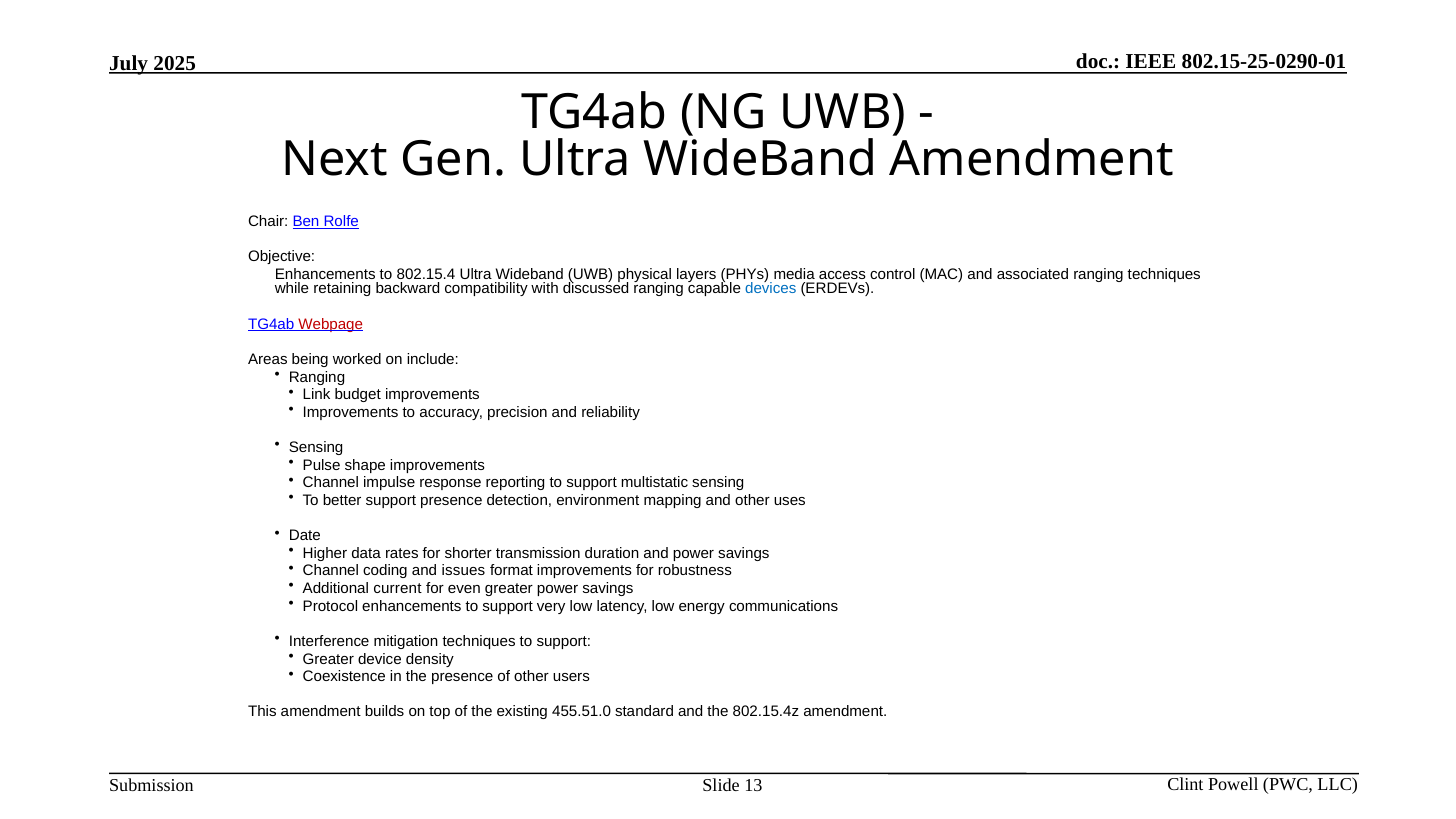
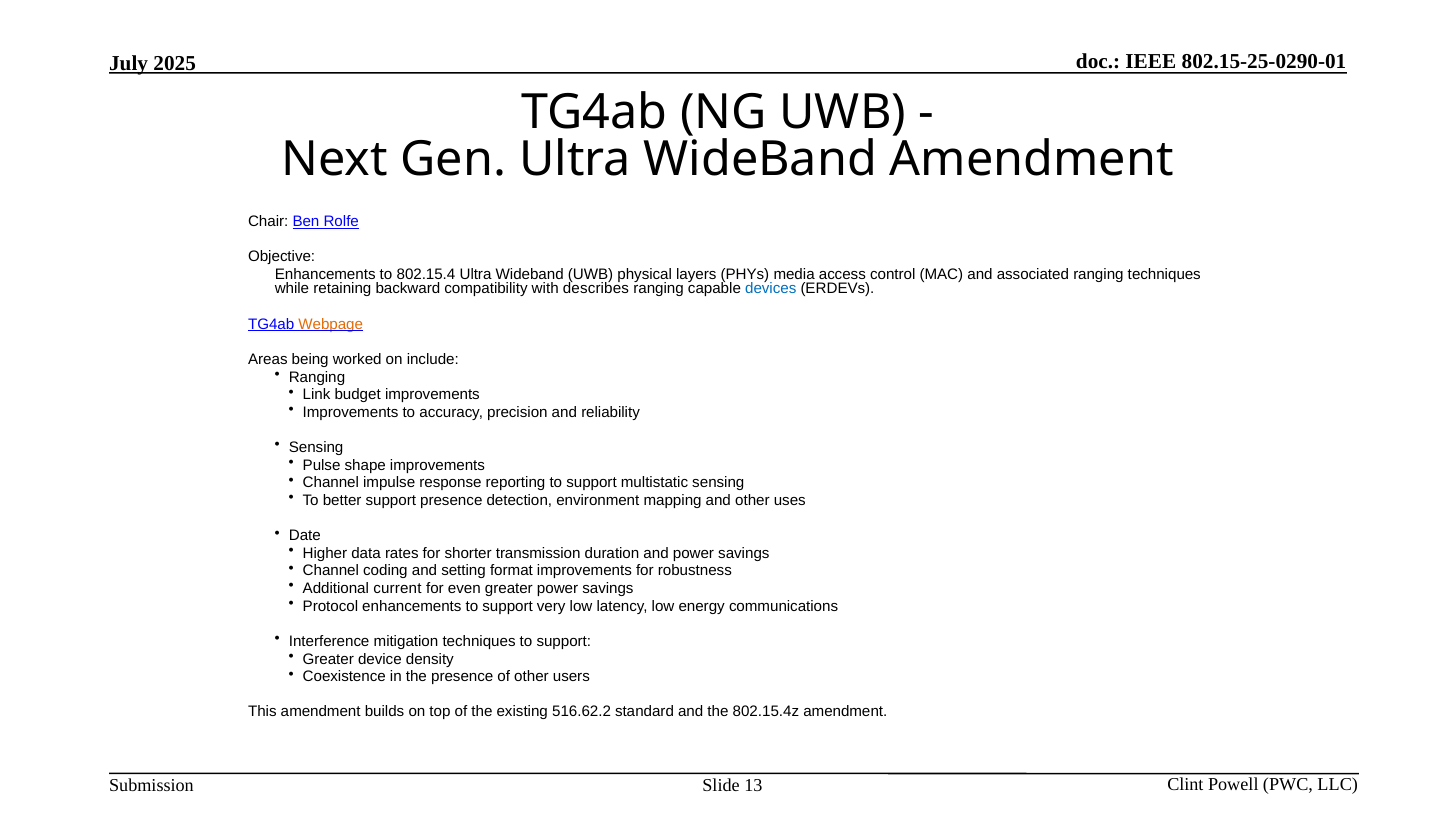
discussed: discussed -> describes (596, 289)
Webpage colour: red -> orange (331, 324)
issues: issues -> setting (464, 571)
455.51.0: 455.51.0 -> 516.62.2 (582, 712)
